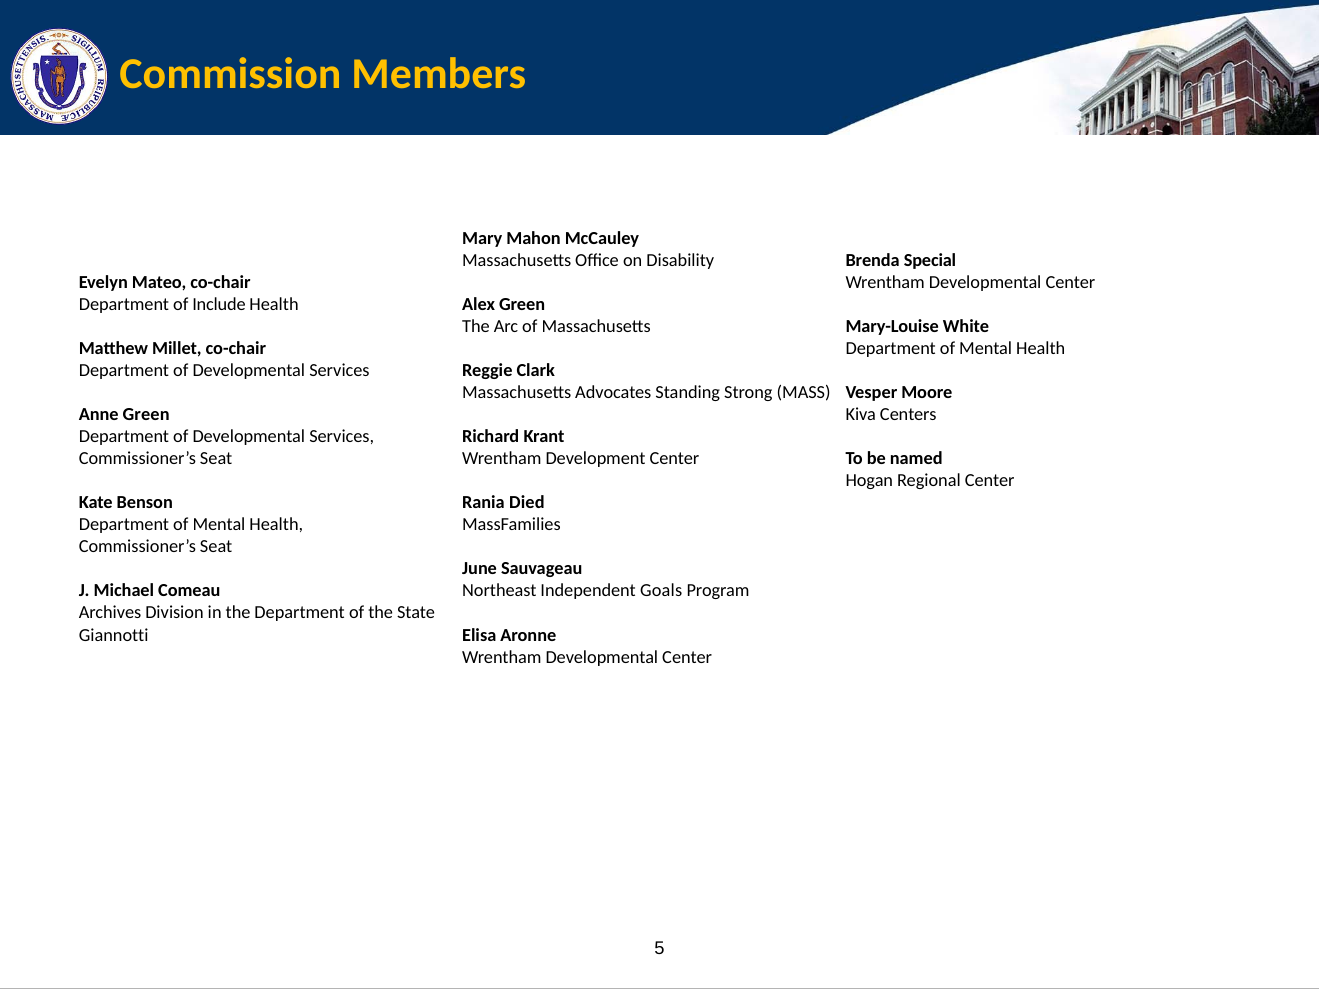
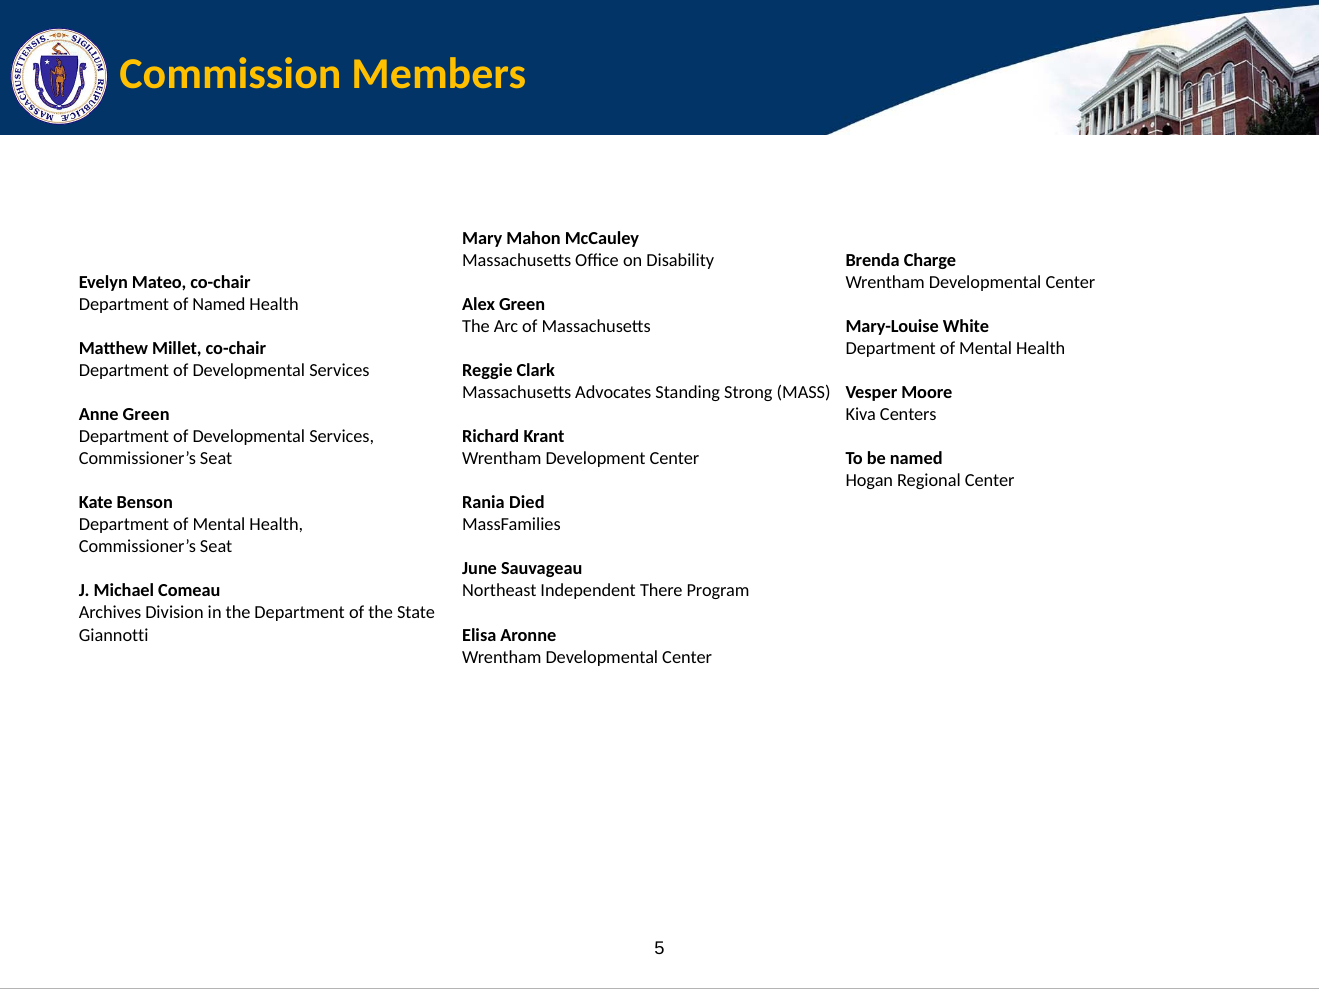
Special: Special -> Charge (930, 261)
of Include: Include -> Named (219, 305)
Goals: Goals -> There (661, 591)
